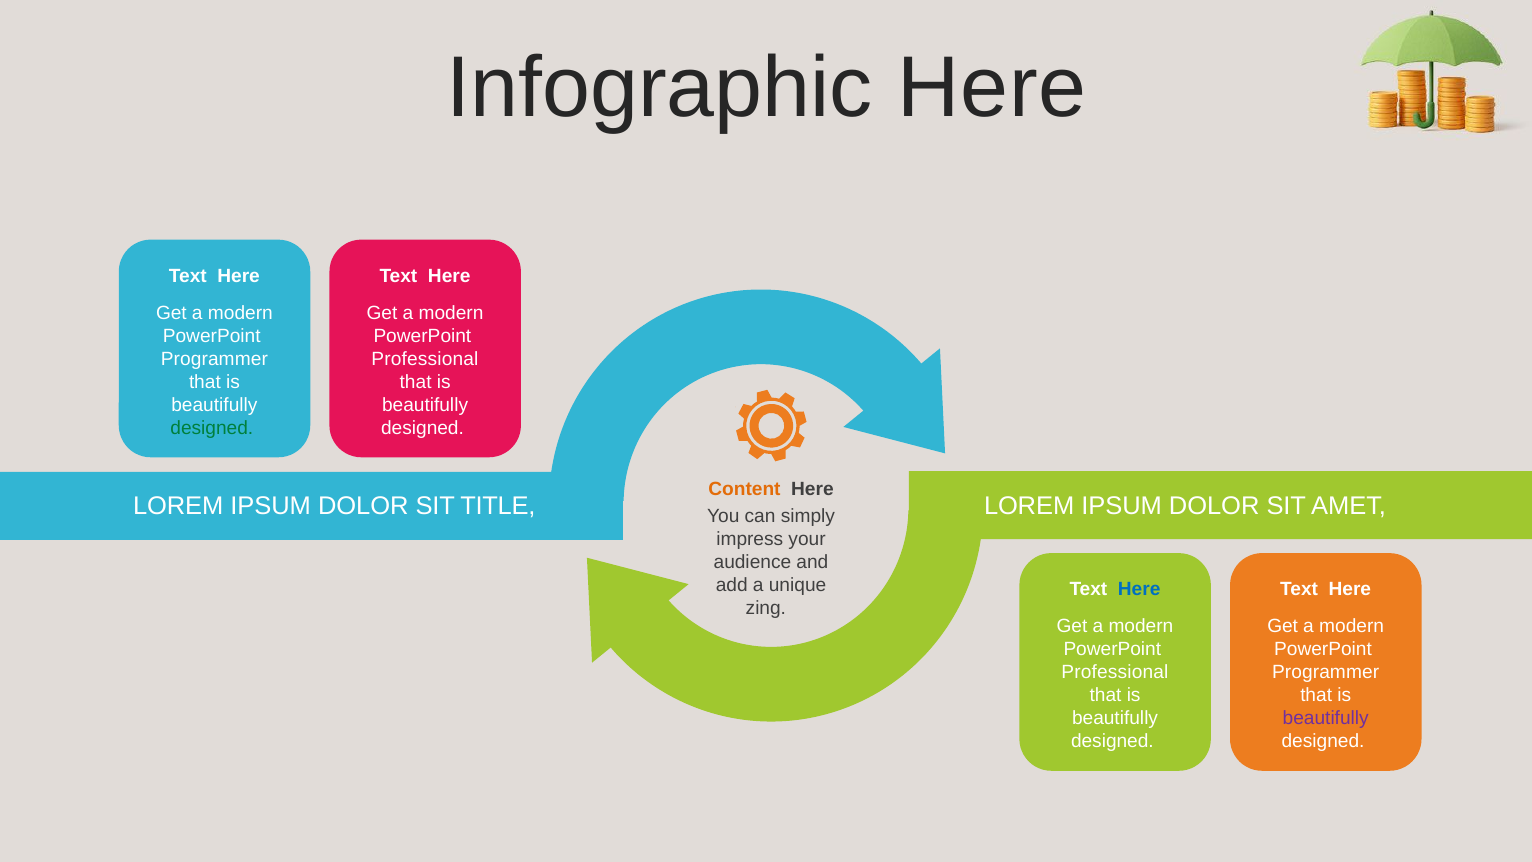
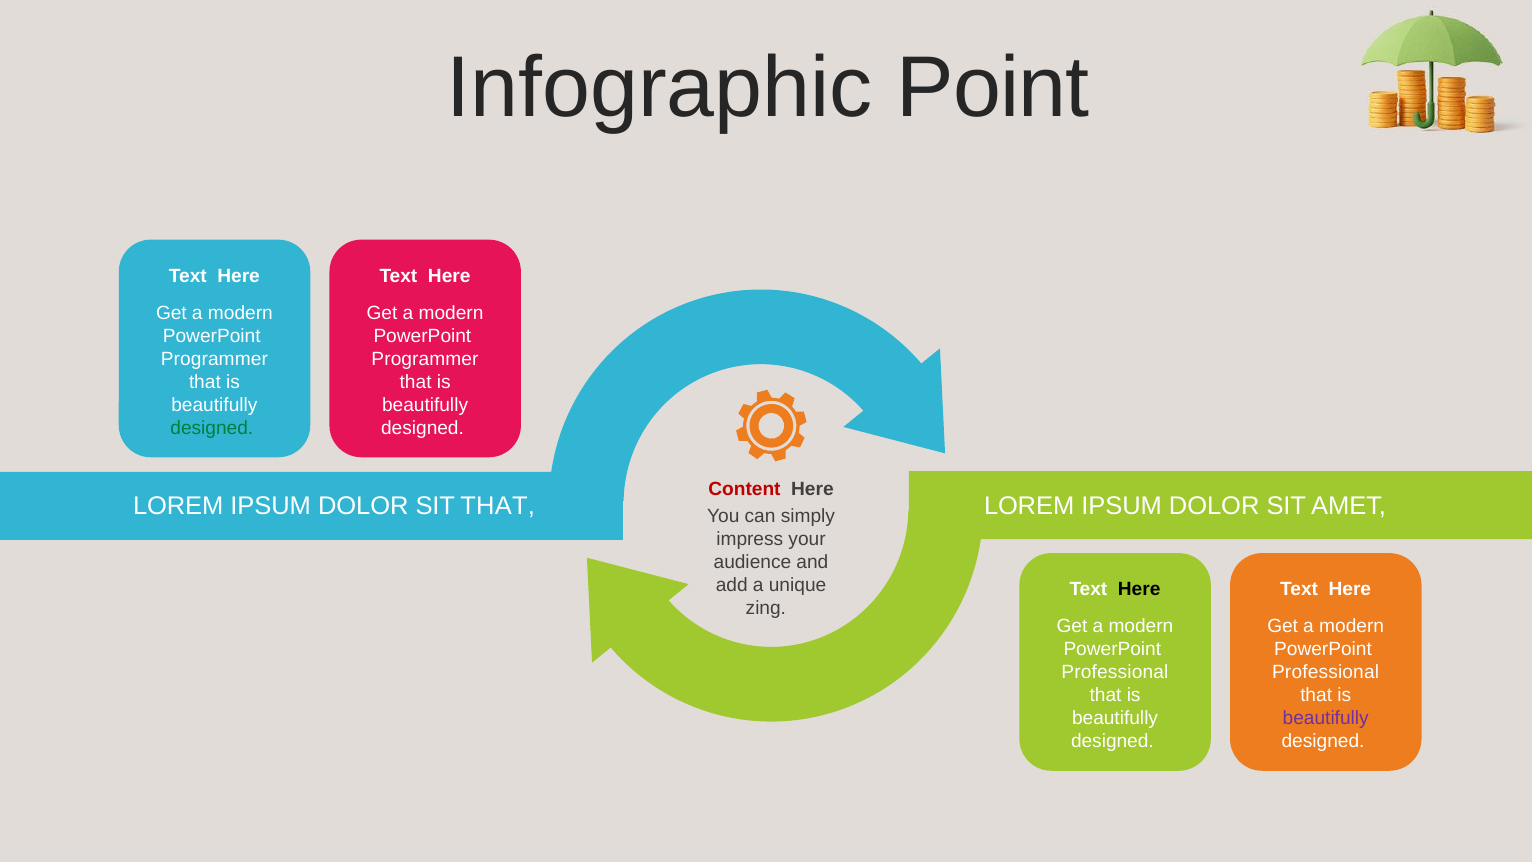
Infographic Here: Here -> Point (993, 88)
Professional: Professional -> Programmer (425, 359)
Content colour: orange -> red (745, 489)
SIT TITLE: TITLE -> THAT (498, 505)
Here colour: blue -> black (1139, 589)
Programmer: Programmer -> Professional (1326, 672)
